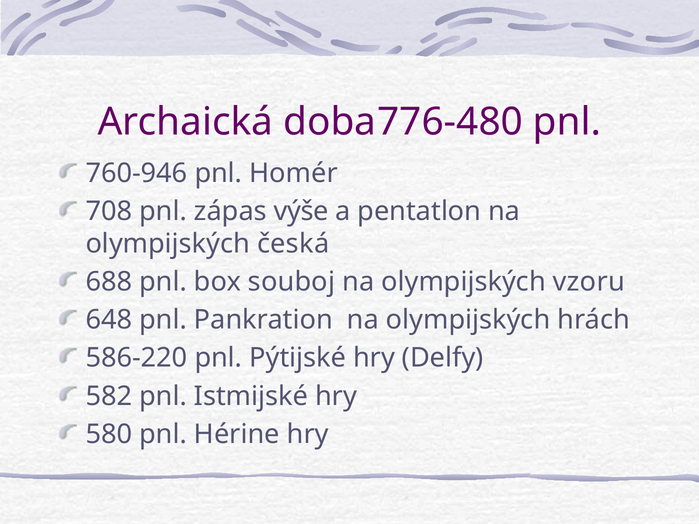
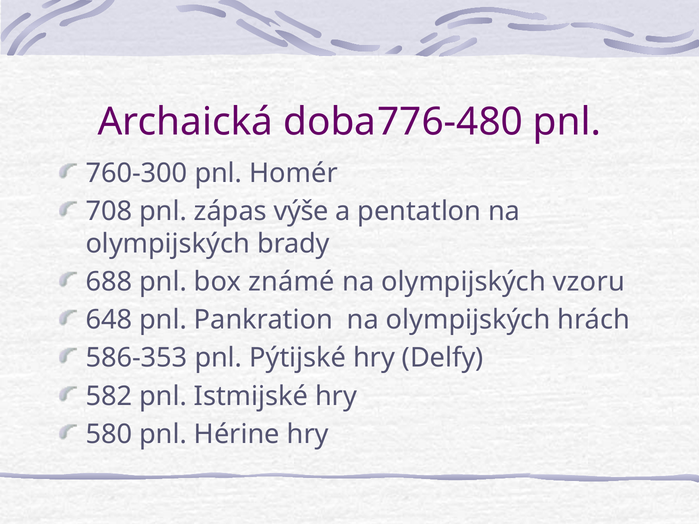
760-946: 760-946 -> 760-300 (137, 173)
česká: česká -> brady (293, 244)
souboj: souboj -> známé (291, 282)
586-220: 586-220 -> 586-353 (137, 358)
